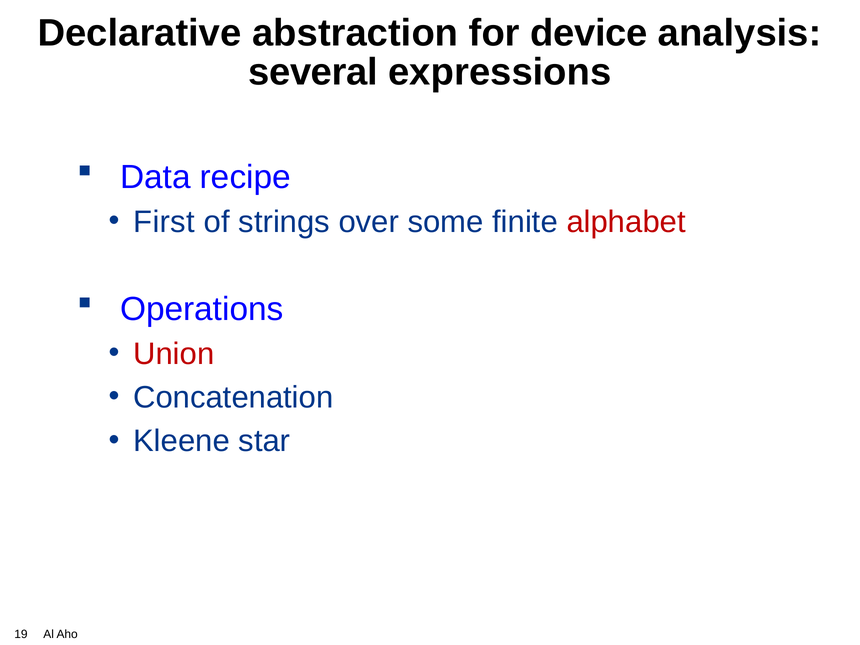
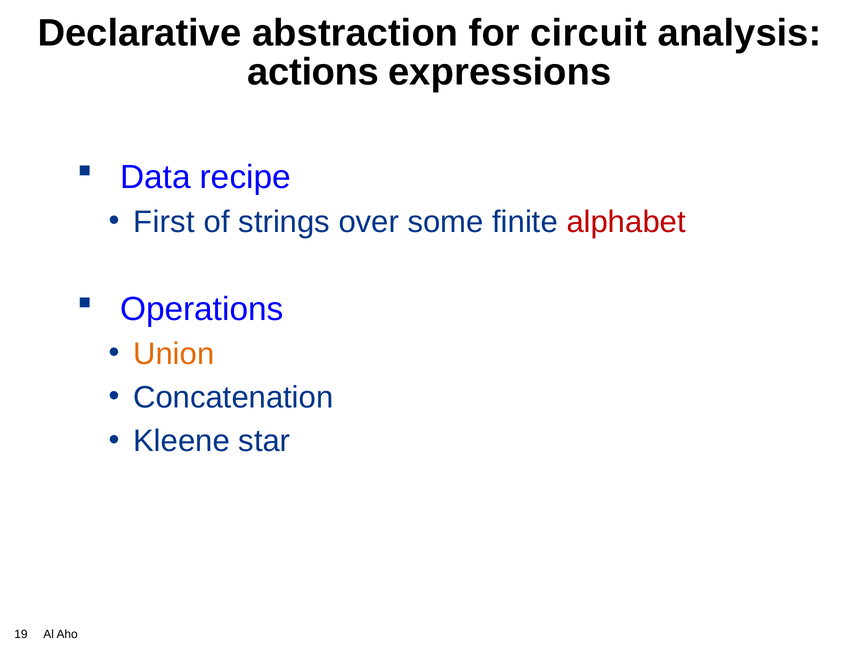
device: device -> circuit (589, 33)
several: several -> actions (313, 72)
Union colour: red -> orange (174, 354)
